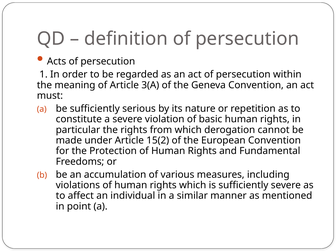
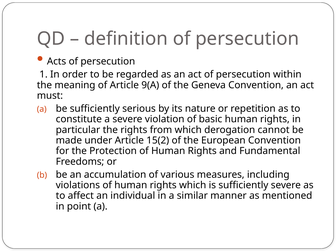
3(A: 3(A -> 9(A (150, 85)
